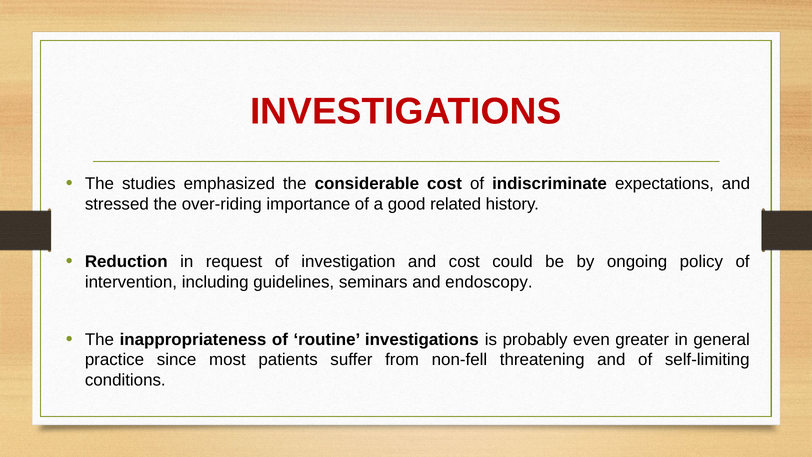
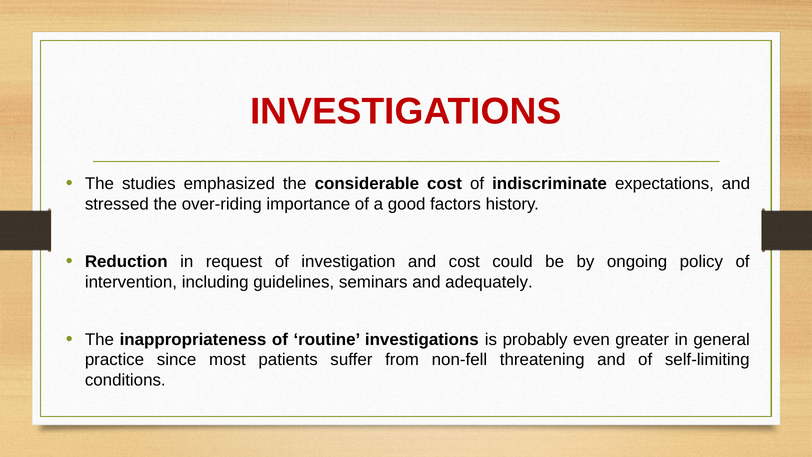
related: related -> factors (456, 204)
endoscopy: endoscopy -> adequately (489, 282)
